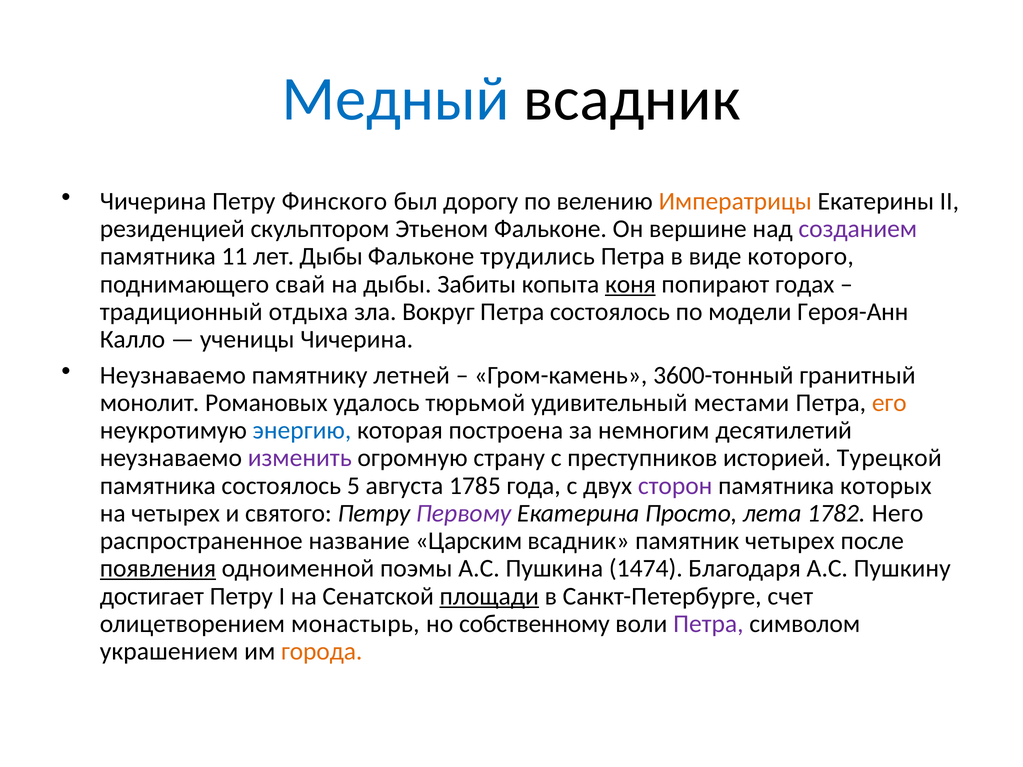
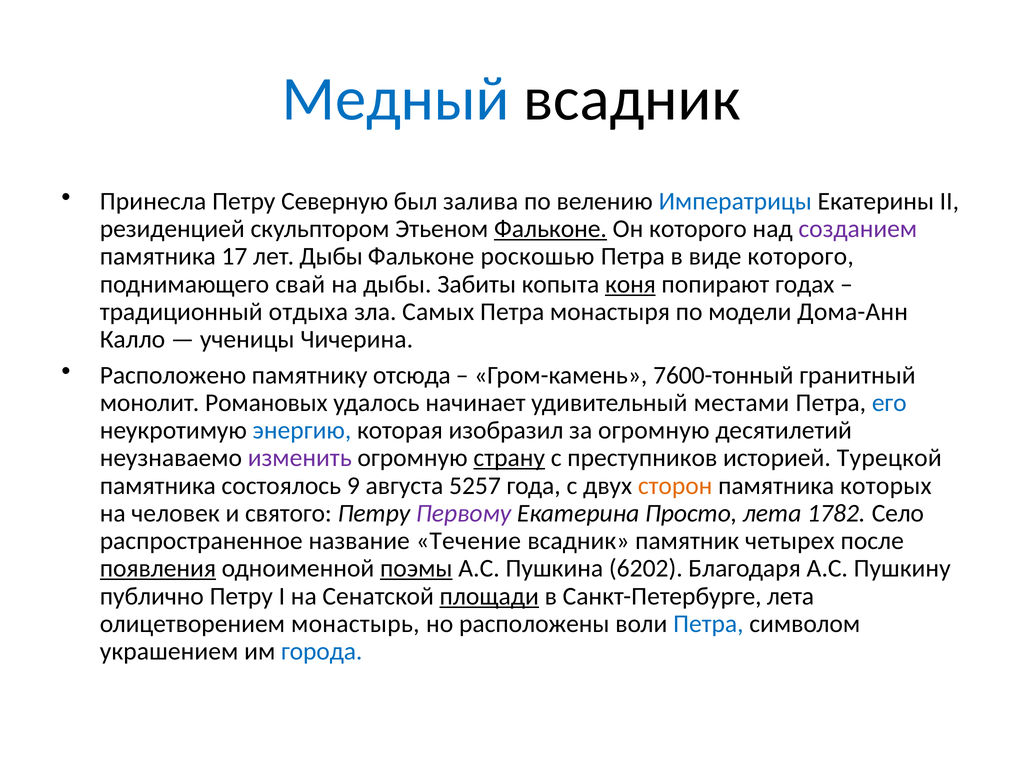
Чичерина: Чичерина -> Принесла (153, 201)
Финского: Финского -> Северную (335, 201)
дорогу: дорогу -> залива (481, 201)
Императрицы colour: orange -> blue (735, 201)
Фальконе underline: none -> present (550, 229)
Он вершине: вершине -> которого (698, 229)
11: 11 -> 17 (234, 257)
трудились: трудились -> роскошью (537, 257)
Вокруг: Вокруг -> Самых (438, 312)
Петра состоялось: состоялось -> монастыря (610, 312)
Героя-Анн: Героя-Анн -> Дома-Анн (853, 312)
Неузнаваемо: Неузнаваемо -> Расположено (173, 375)
летней: летней -> отсюда (412, 375)
3600-тонный: 3600-тонный -> 7600-тонный (723, 375)
тюрьмой: тюрьмой -> начинает (475, 403)
его colour: orange -> blue (889, 403)
построена: построена -> изобразил (506, 430)
за немногим: немногим -> огромную (654, 430)
страну underline: none -> present (509, 458)
5: 5 -> 9 (353, 486)
1785: 1785 -> 5257 (475, 486)
сторон colour: purple -> orange (675, 486)
на четырех: четырех -> человек (176, 513)
Него: Него -> Село (898, 513)
Царским: Царским -> Течение (469, 541)
поэмы underline: none -> present (416, 569)
1474: 1474 -> 6202 (646, 569)
достигает: достигает -> публично (152, 596)
Санкт-Петербурге счет: счет -> лета (791, 596)
собственному: собственному -> расположены (534, 624)
Петра colour: purple -> blue (708, 624)
города colour: orange -> blue (322, 652)
